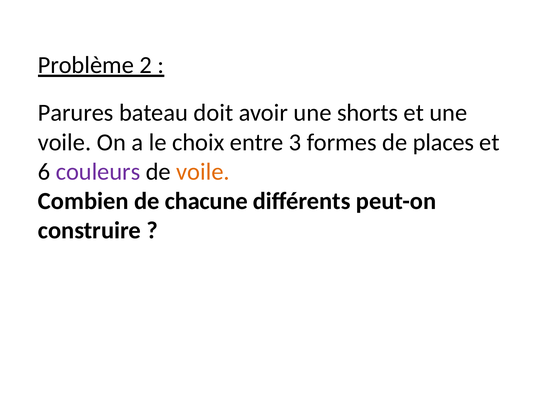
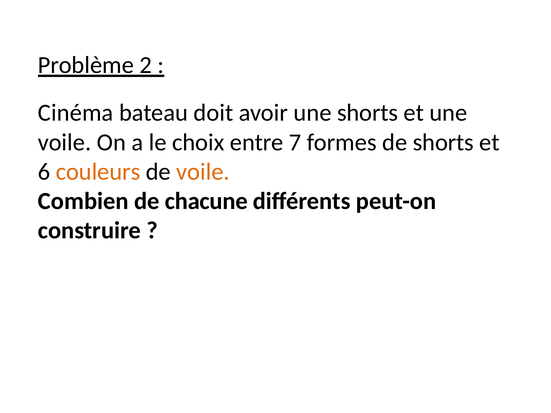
Parures: Parures -> Cinéma (76, 113)
3: 3 -> 7 (295, 142)
de places: places -> shorts (443, 142)
couleurs colour: purple -> orange (98, 172)
